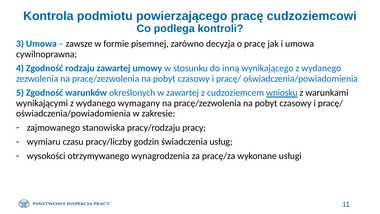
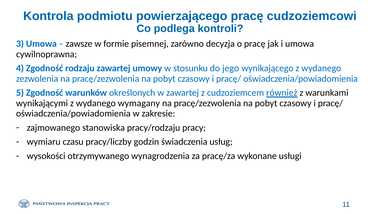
inną: inną -> jego (231, 68)
wniosku: wniosku -> również (282, 93)
